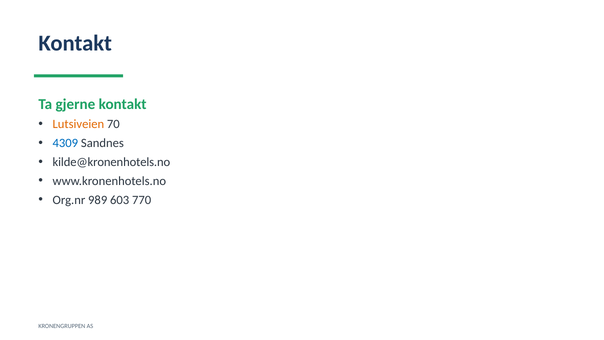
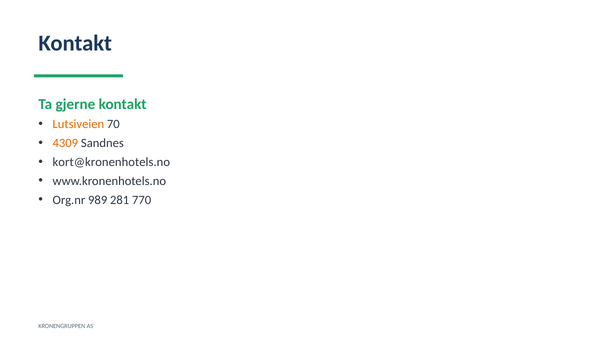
4309 colour: blue -> orange (65, 143)
kilde@kronenhotels.no: kilde@kronenhotels.no -> kort@kronenhotels.no (111, 162)
603: 603 -> 281 (120, 200)
